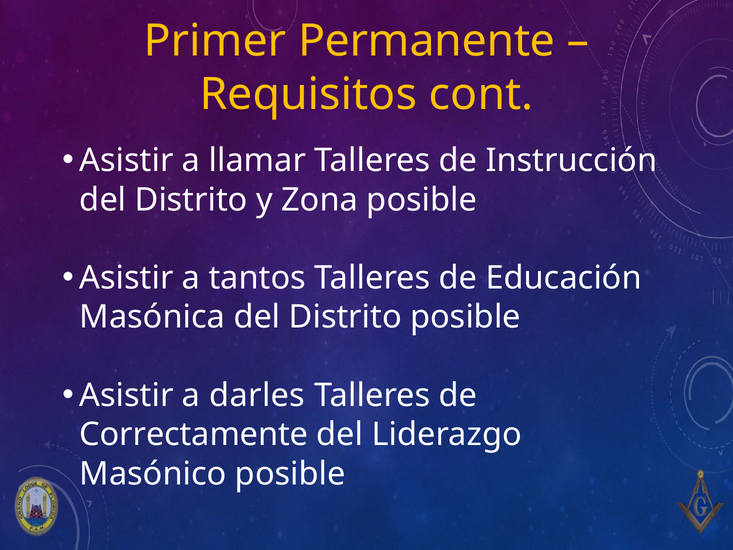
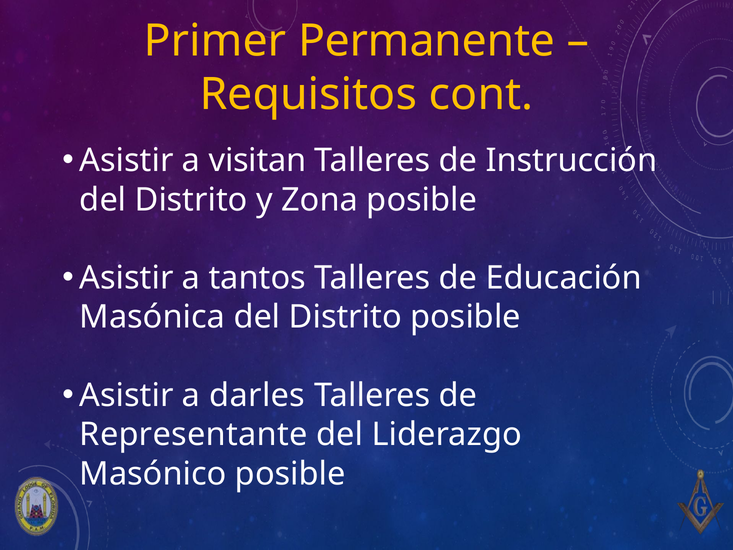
llamar: llamar -> visitan (257, 161)
Correctamente: Correctamente -> Representante (194, 434)
